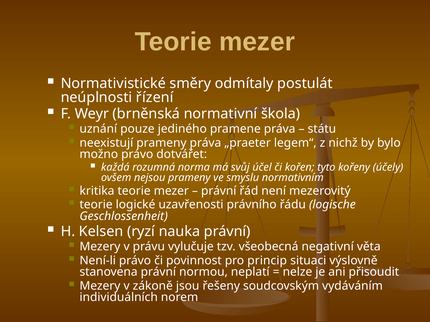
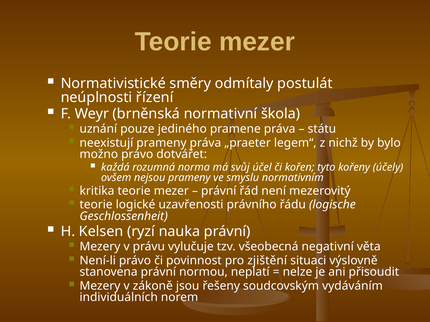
princip: princip -> zjištění (267, 261)
